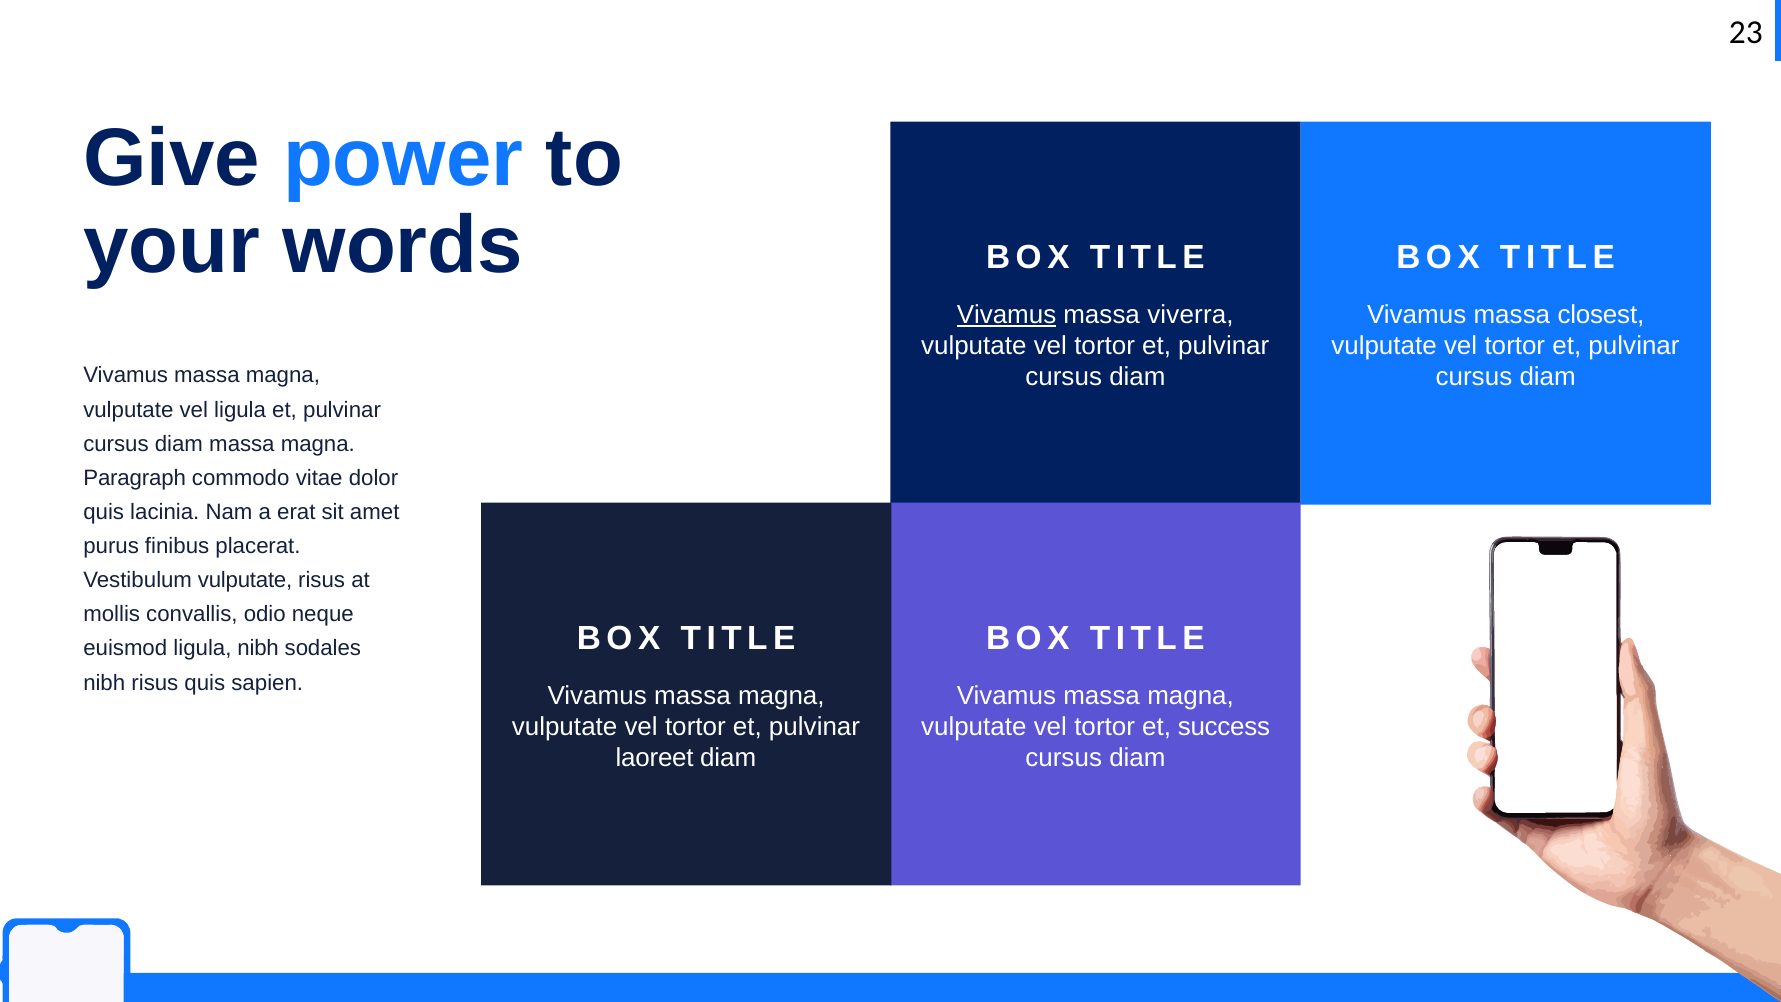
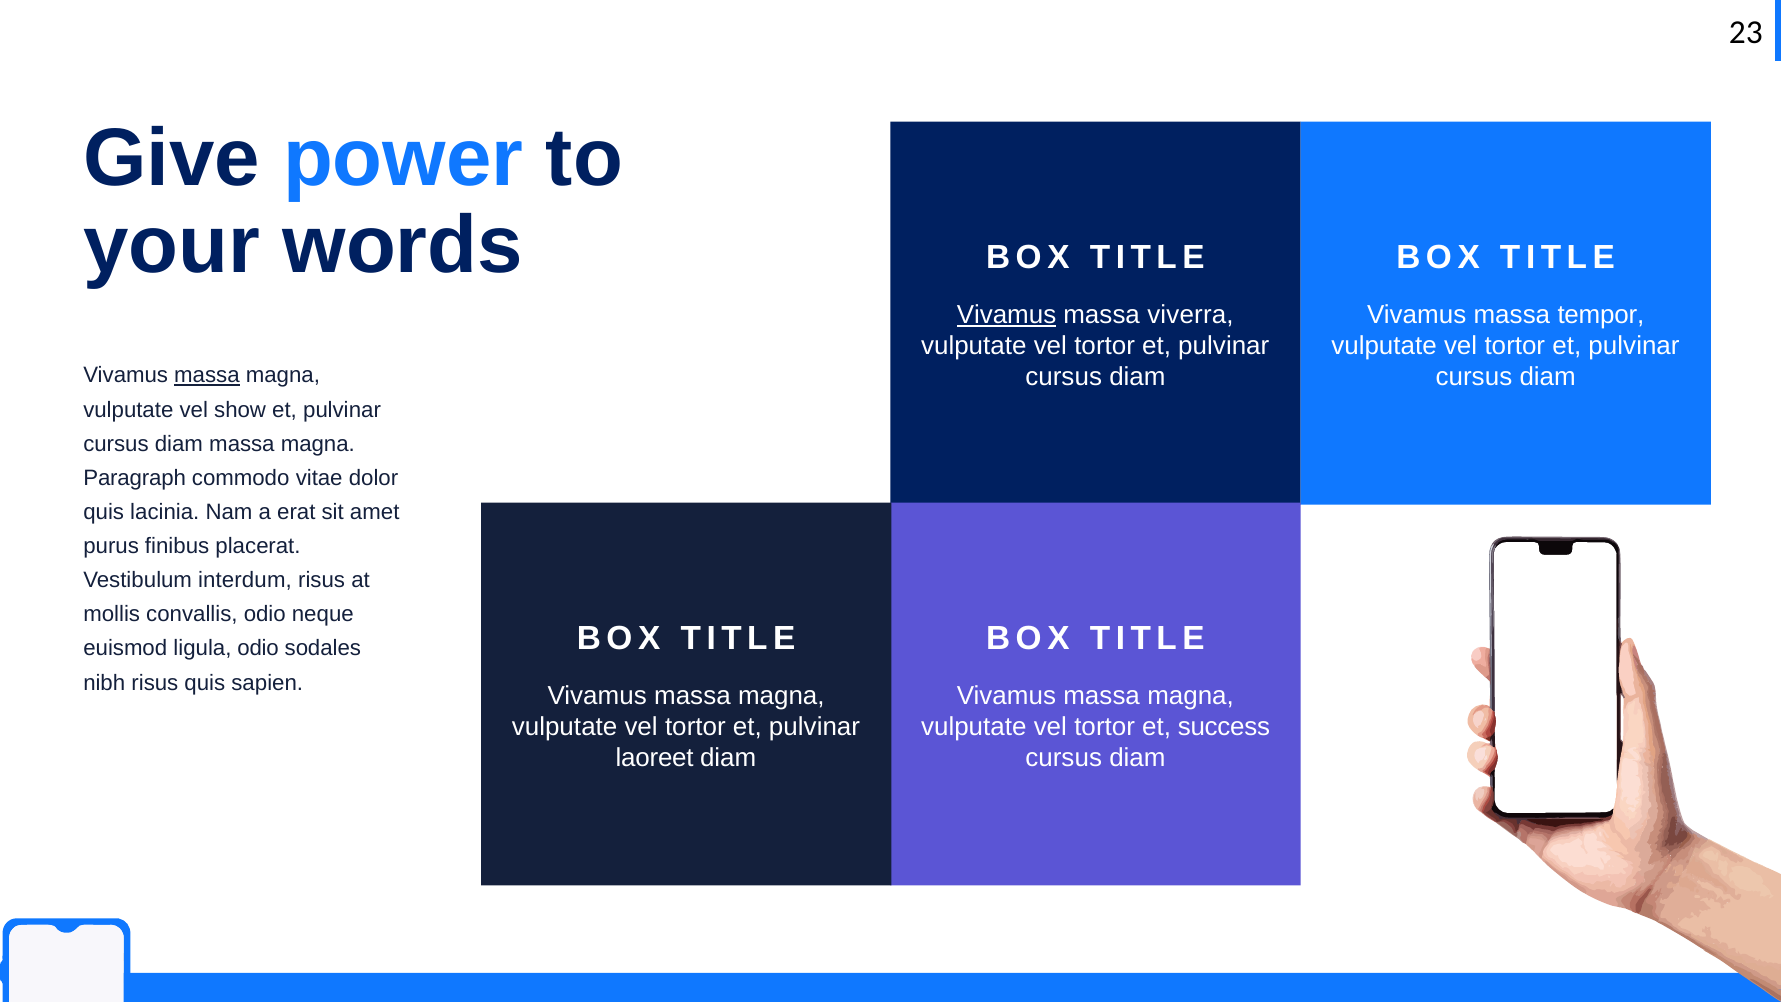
closest: closest -> tempor (1601, 315)
massa underline: none -> present (207, 375)
vel ligula: ligula -> show (240, 410)
Vestibulum vulputate: vulputate -> interdum (245, 580)
ligula nibh: nibh -> odio (258, 648)
